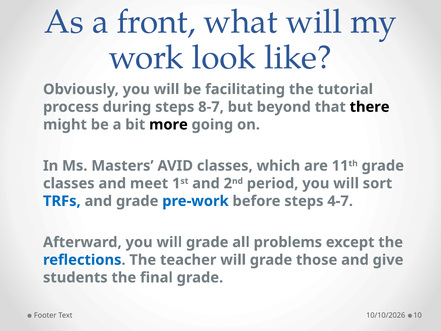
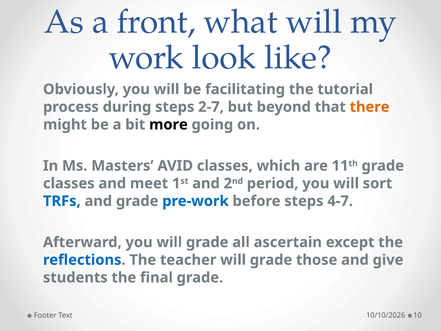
8-7: 8-7 -> 2-7 (211, 107)
there colour: black -> orange (370, 107)
problems: problems -> ascertain (288, 242)
